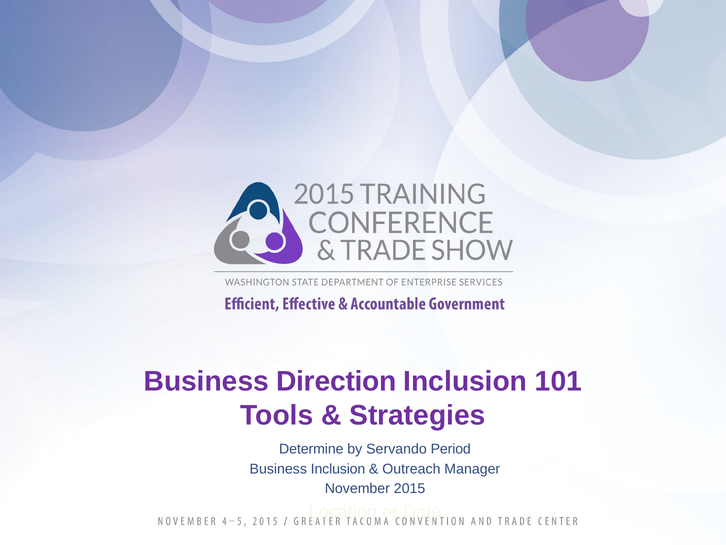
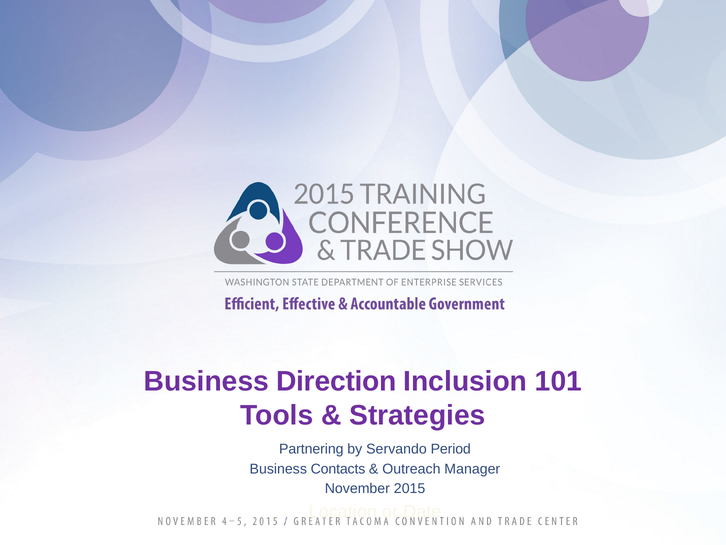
Determine: Determine -> Partnering (311, 449)
Business Inclusion: Inclusion -> Contacts (338, 468)
